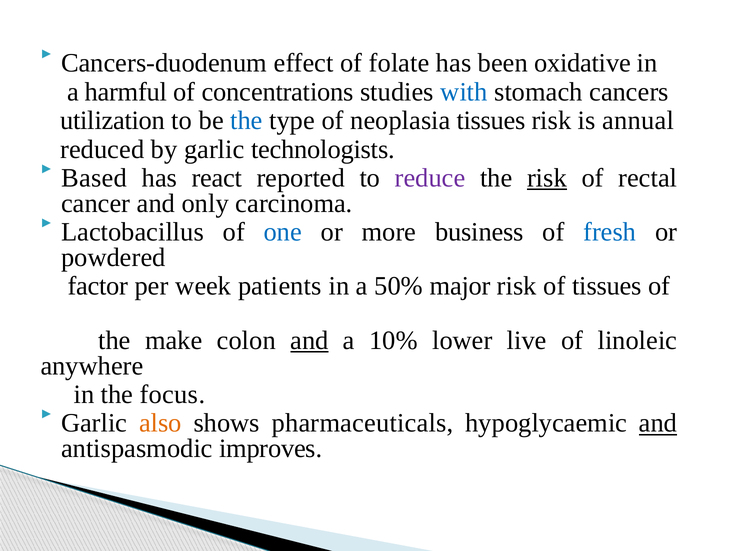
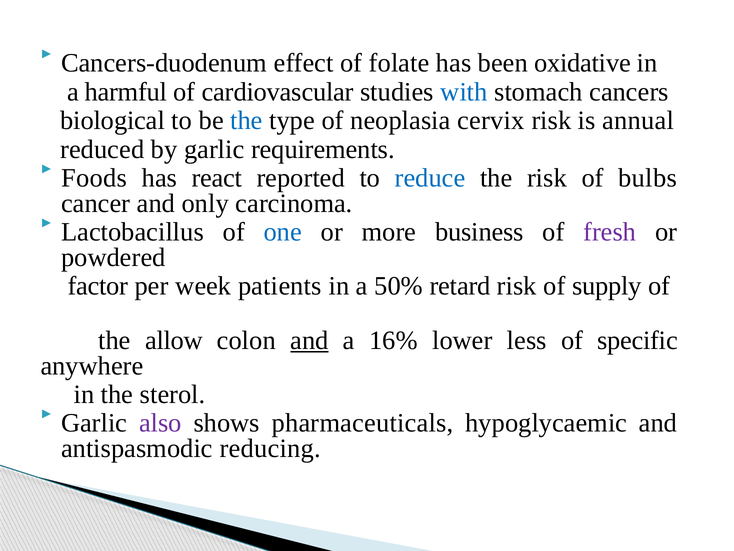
concentrations: concentrations -> cardiovascular (278, 92)
utilization: utilization -> biological (113, 120)
neoplasia tissues: tissues -> cervix (491, 120)
technologists: technologists -> requirements (323, 149)
Based: Based -> Foods (94, 178)
reduce colour: purple -> blue (430, 178)
risk underline: present -> none (547, 178)
rectal: rectal -> bulbs (648, 178)
fresh colour: blue -> purple (610, 232)
major: major -> retard (460, 286)
of tissues: tissues -> supply (607, 286)
make: make -> allow (174, 340)
10%: 10% -> 16% (393, 340)
live: live -> less (527, 340)
linoleic: linoleic -> specific (638, 340)
focus: focus -> sterol (173, 394)
also colour: orange -> purple (160, 423)
and underline: present -> none (658, 423)
improves: improves -> reducing (270, 448)
